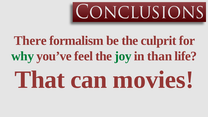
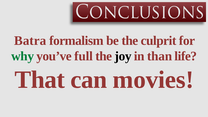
There: There -> Batra (30, 41)
feel: feel -> full (84, 56)
joy colour: green -> black (123, 56)
